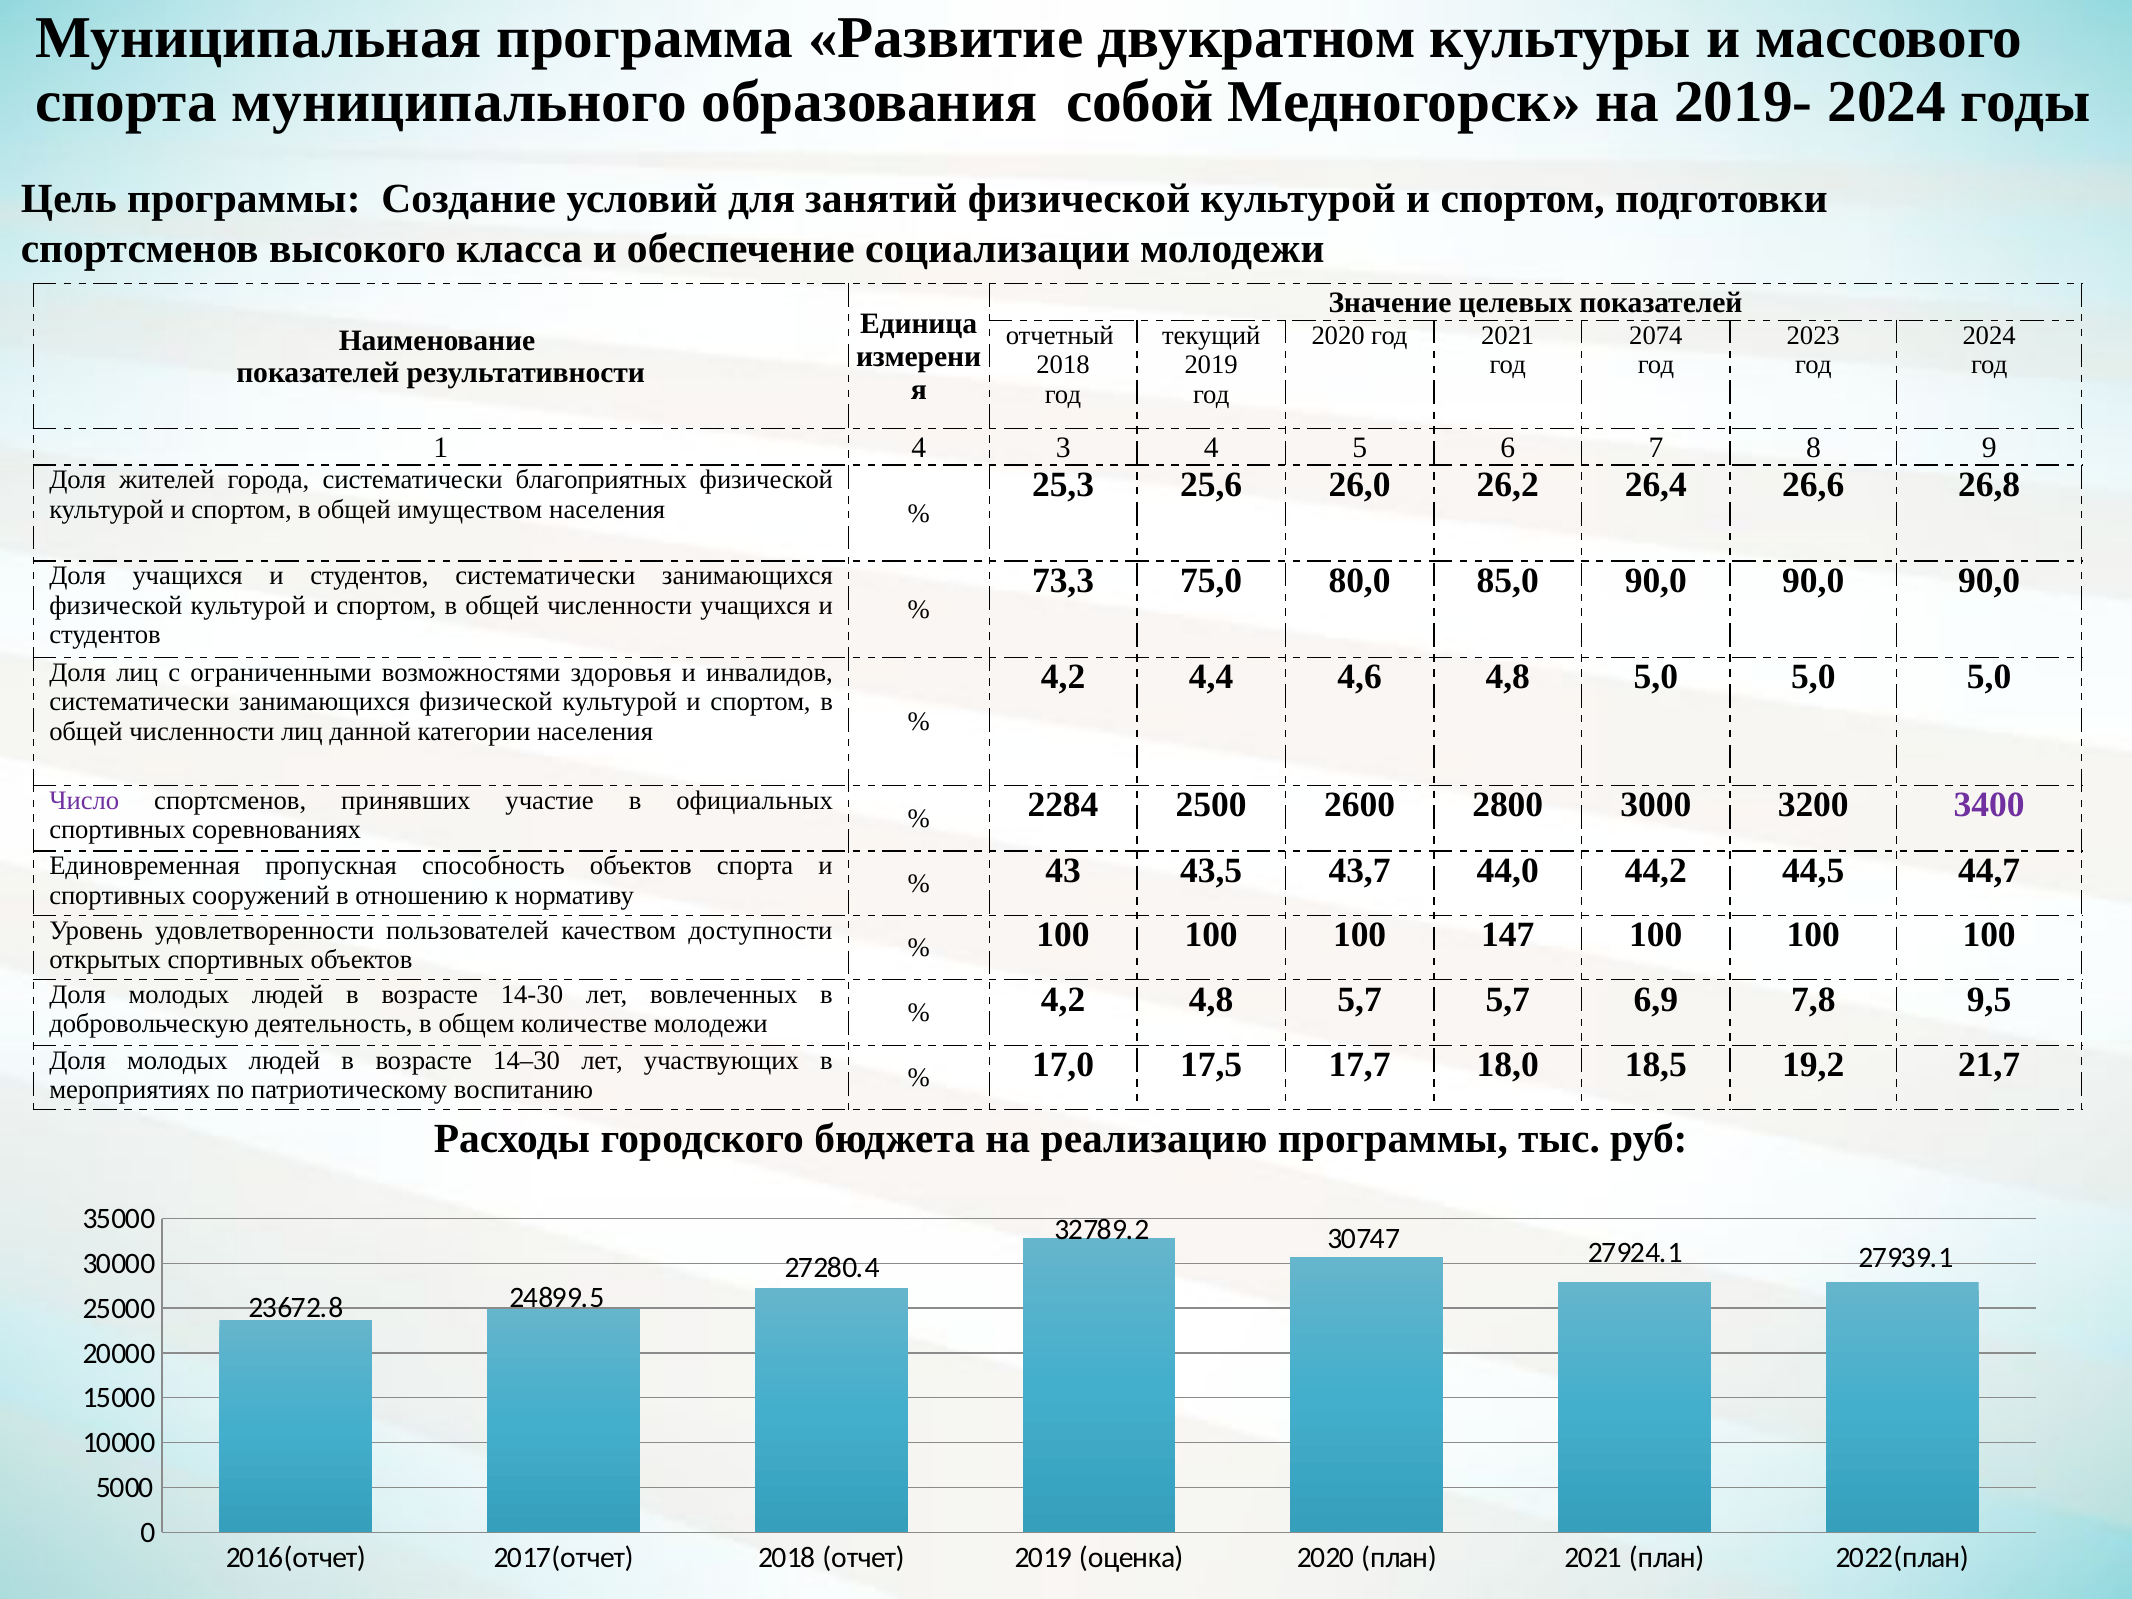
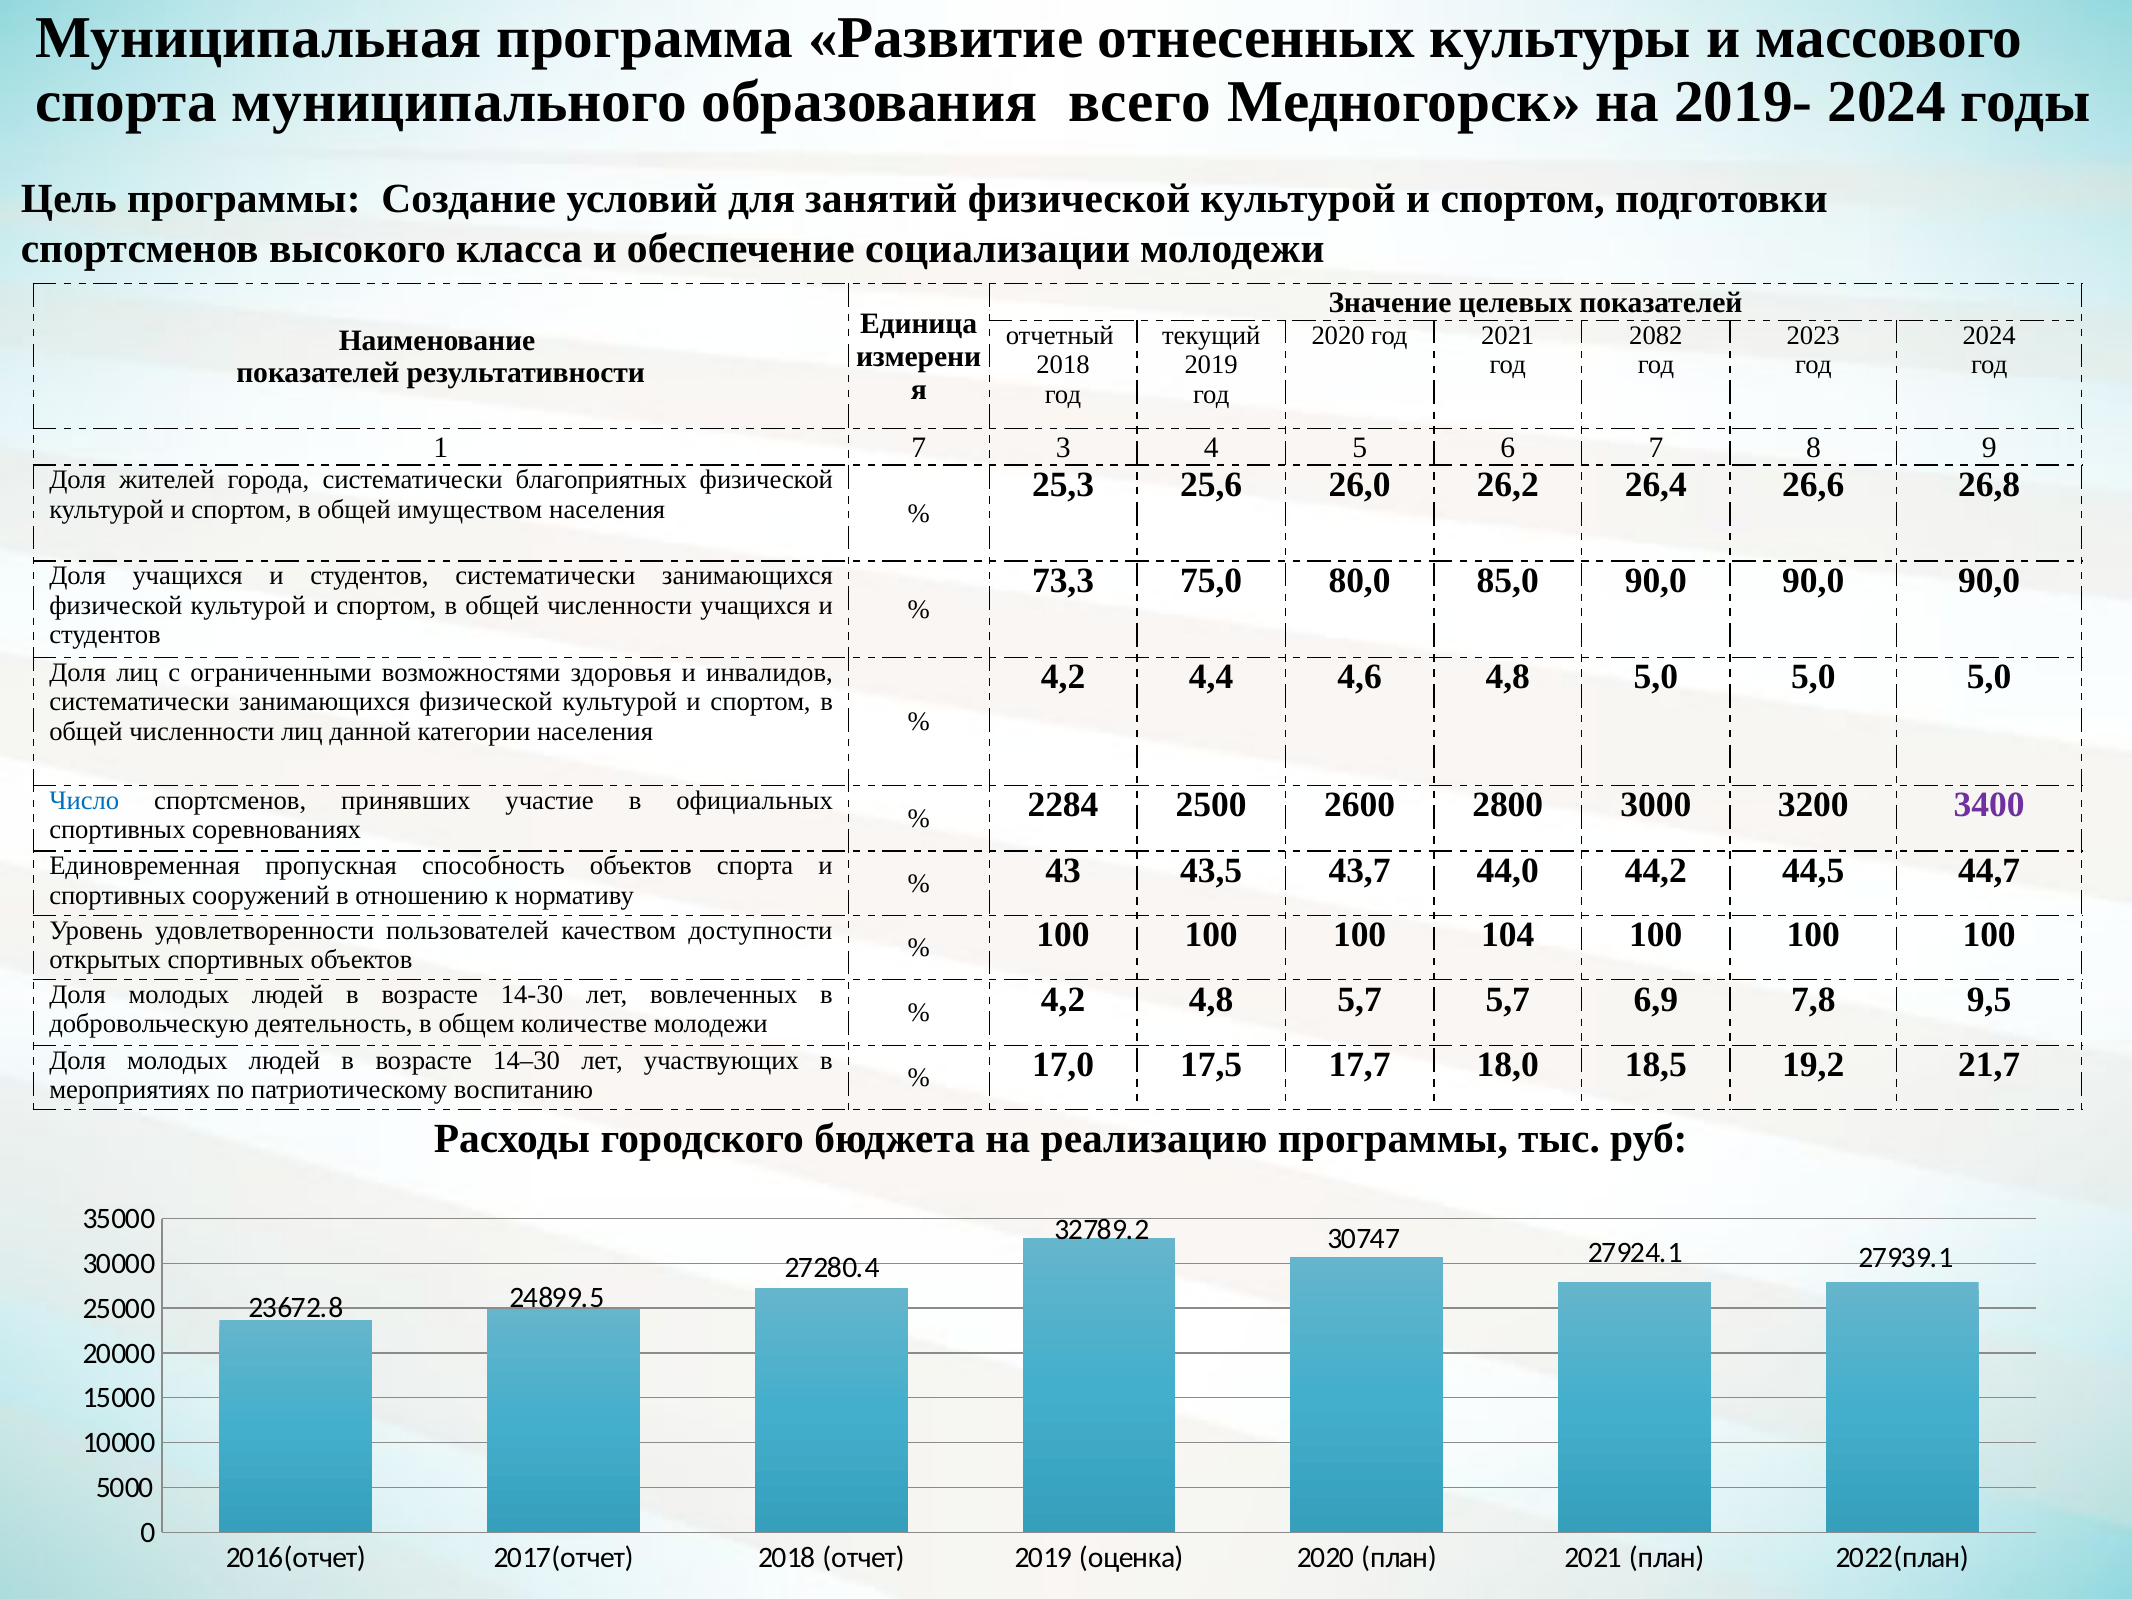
двукратном: двукратном -> отнесенных (1256, 38)
собой: собой -> всего (1140, 102)
2074: 2074 -> 2082 (1656, 335)
1 4: 4 -> 7 (919, 447)
Число colour: purple -> blue (84, 800)
147: 147 -> 104 (1508, 935)
